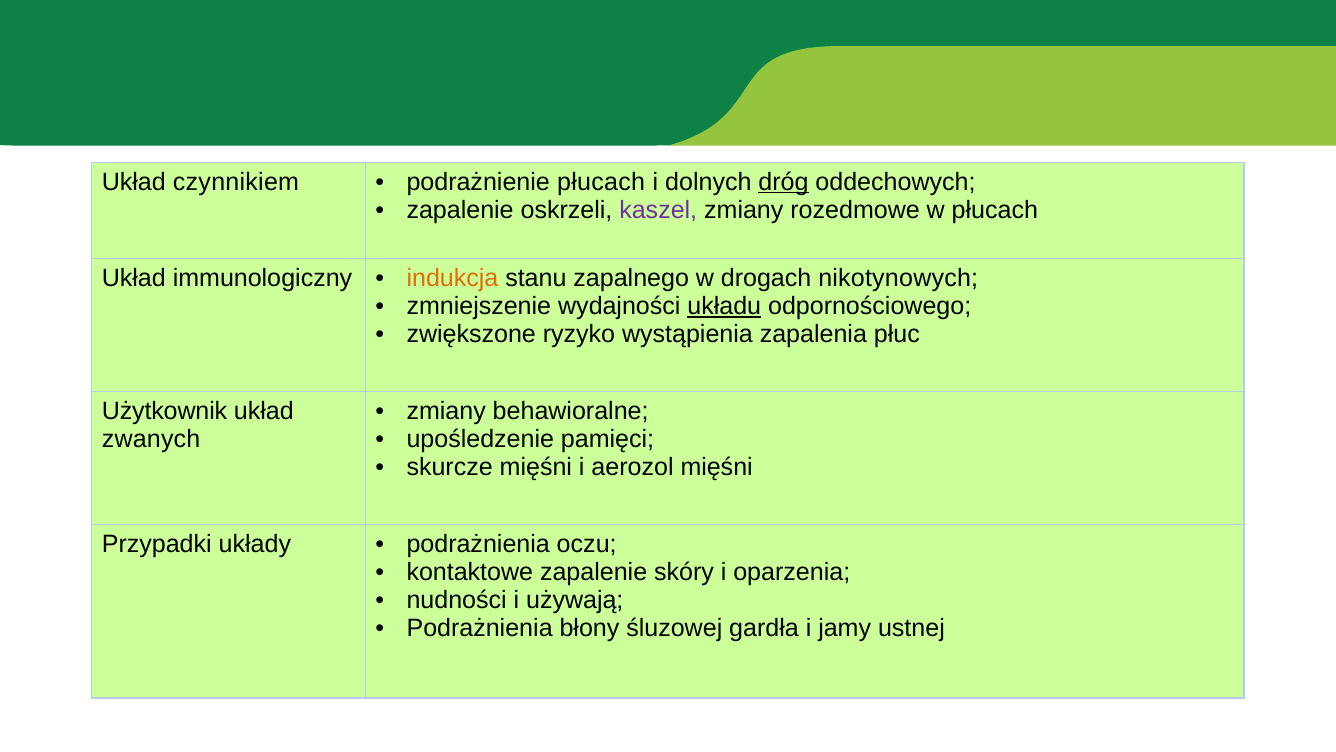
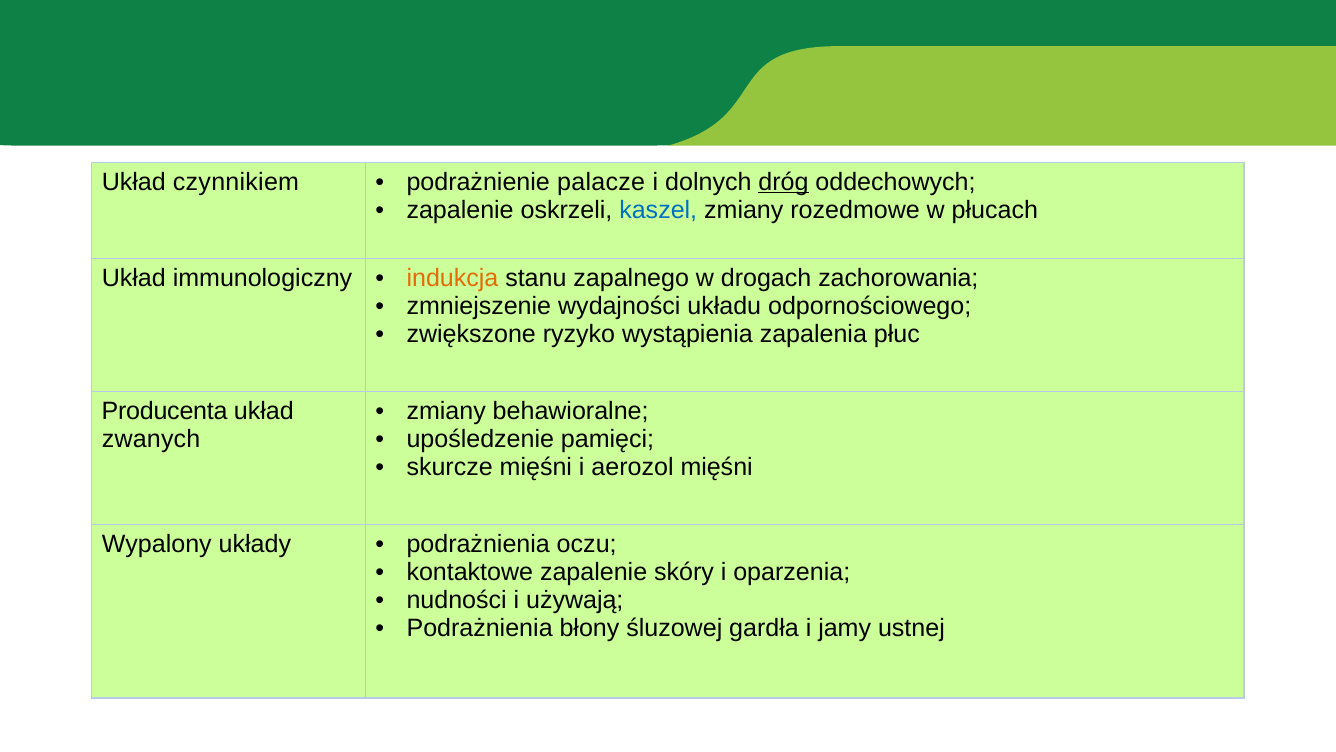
podrażnienie płucach: płucach -> palacze (601, 182)
kaszel colour: purple -> blue (658, 210)
nikotynowych: nikotynowych -> zachorowania (898, 278)
układu underline: present -> none (724, 306)
Użytkownik: Użytkownik -> Producenta (165, 411)
Przypadki: Przypadki -> Wypalony (157, 544)
